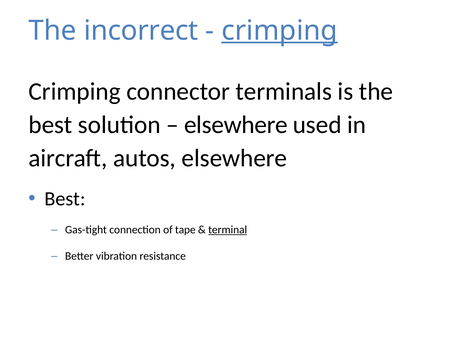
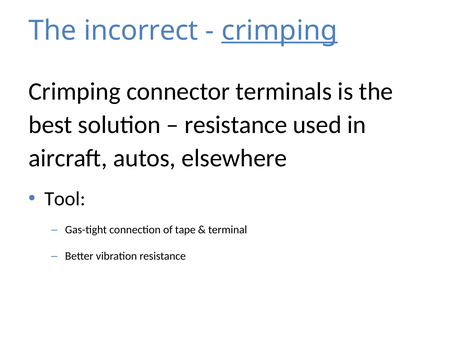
elsewhere: elsewhere -> resistance (236, 125)
Best: Best -> Tool (65, 199)
terminal underline: present -> none (228, 230)
